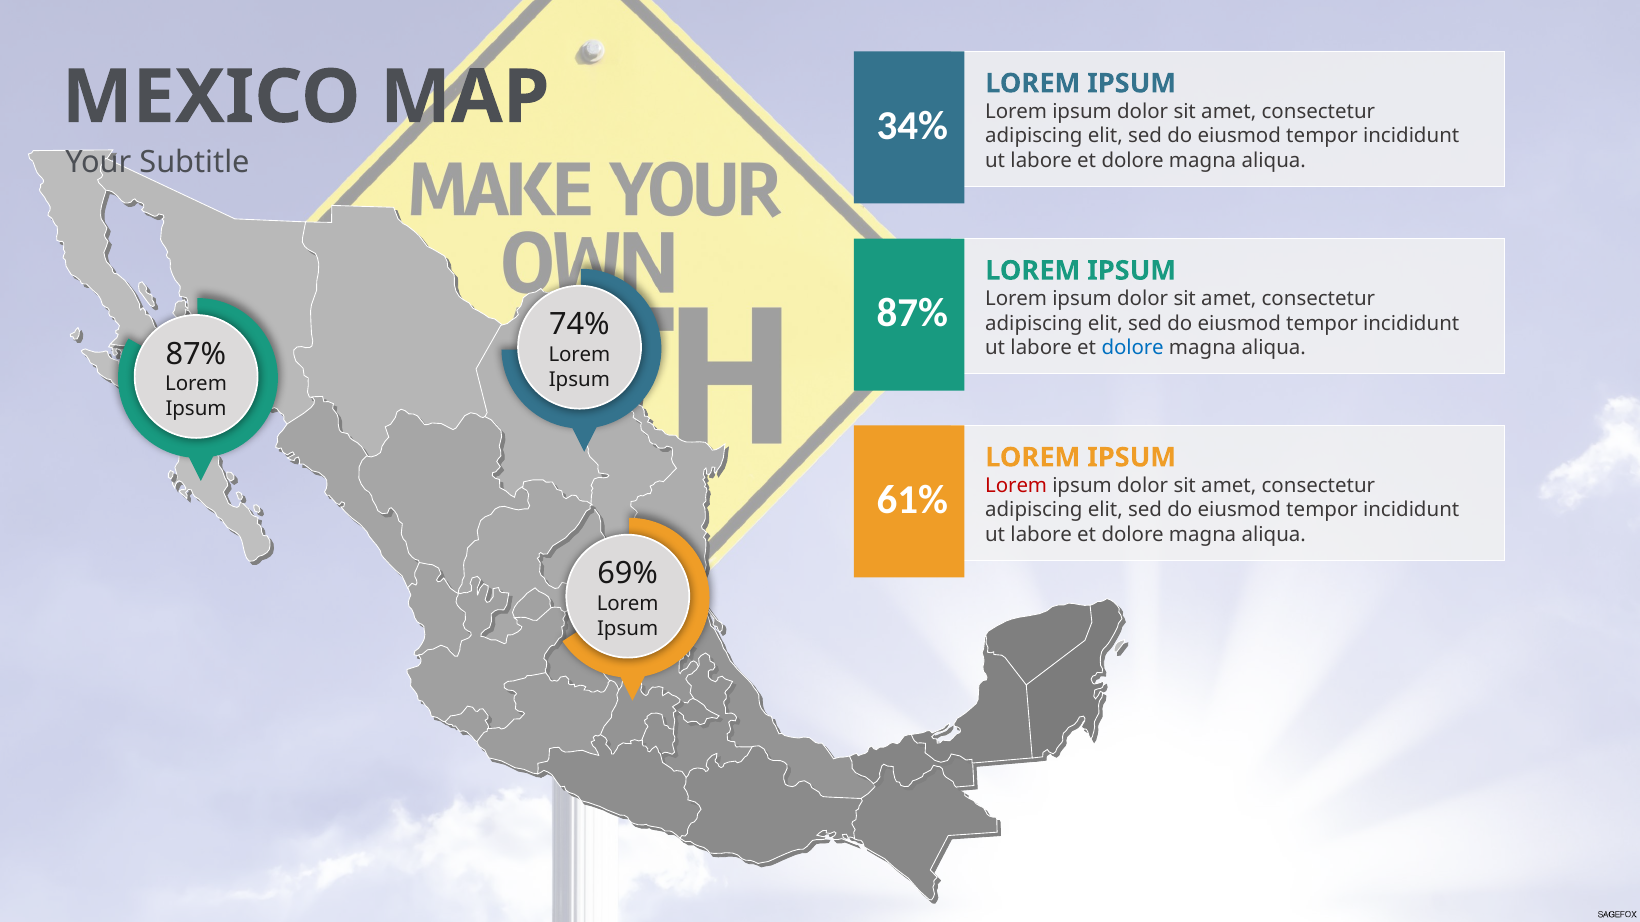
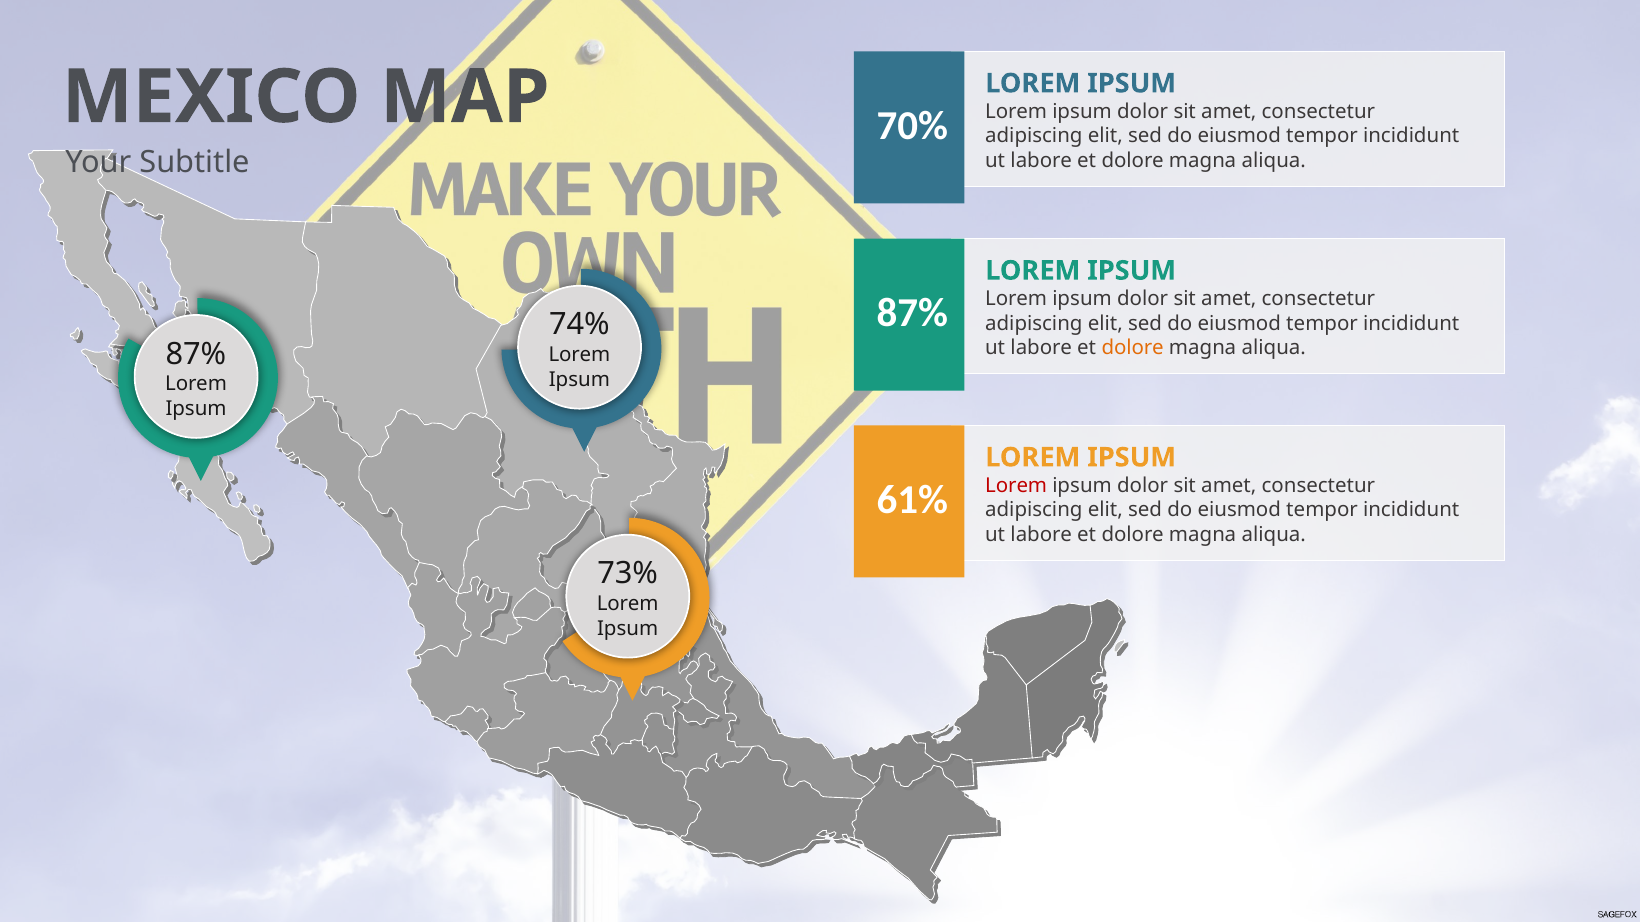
34%: 34% -> 70% (912, 126)
dolore colour: blue -> orange (1133, 348)
69%: 69% -> 73% (628, 574)
